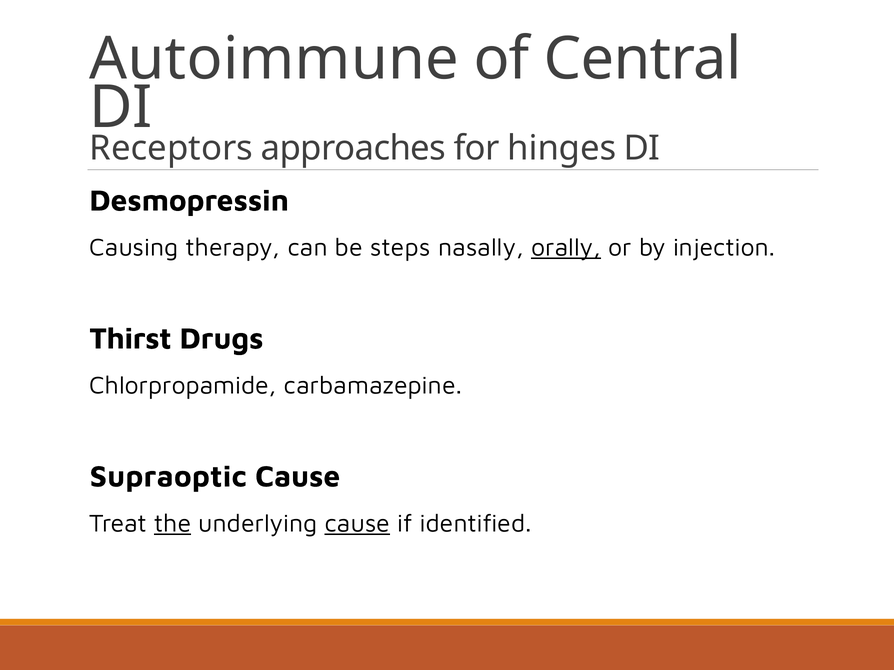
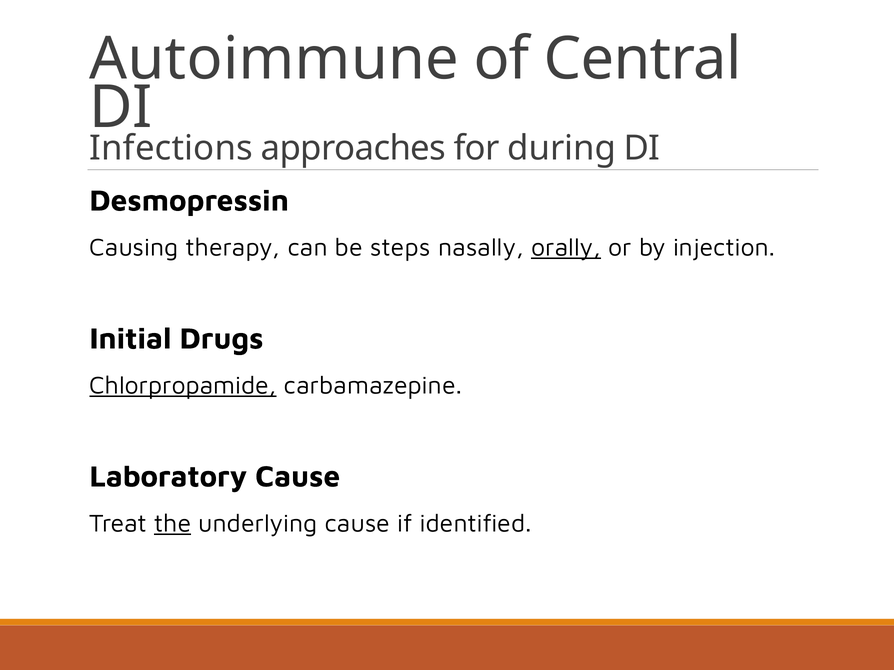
Receptors: Receptors -> Infections (171, 148)
hinges: hinges -> during (562, 148)
Thirst: Thirst -> Initial (130, 339)
Chlorpropamide underline: none -> present (183, 386)
Supraoptic: Supraoptic -> Laboratory (168, 477)
cause underline: present -> none (357, 524)
